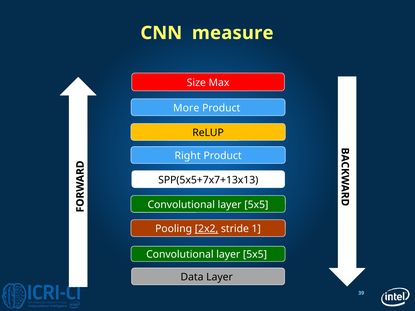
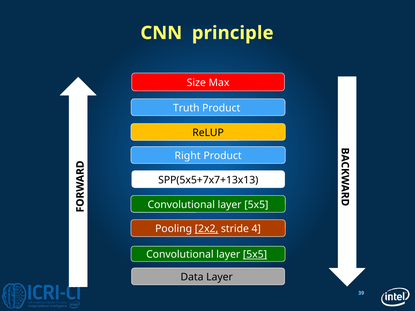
measure: measure -> principle (233, 33)
More: More -> Truth (186, 108)
1: 1 -> 4 (256, 229)
5x5 underline: none -> present (255, 255)
